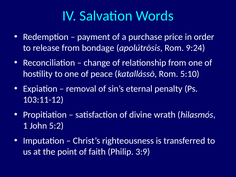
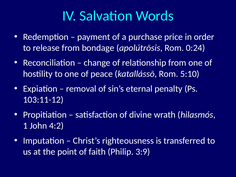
9:24: 9:24 -> 0:24 (195, 48)
5:2: 5:2 -> 4:2 (56, 126)
